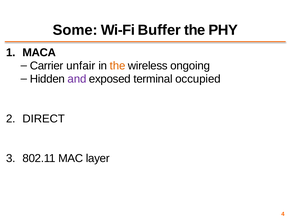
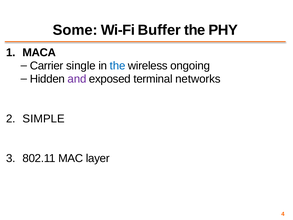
unfair: unfair -> single (81, 66)
the colour: orange -> blue (118, 66)
occupied: occupied -> networks (198, 79)
DIRECT: DIRECT -> SIMPLE (44, 119)
